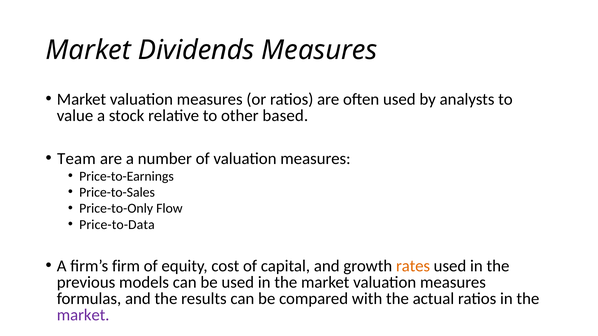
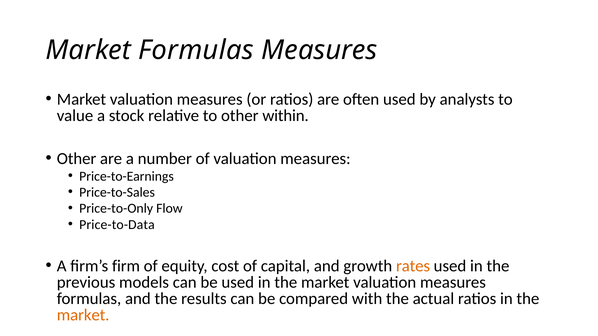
Market Dividends: Dividends -> Formulas (196, 50)
based: based -> within (286, 116)
Team: Team -> Other (77, 159)
market colour: purple -> orange (83, 315)
